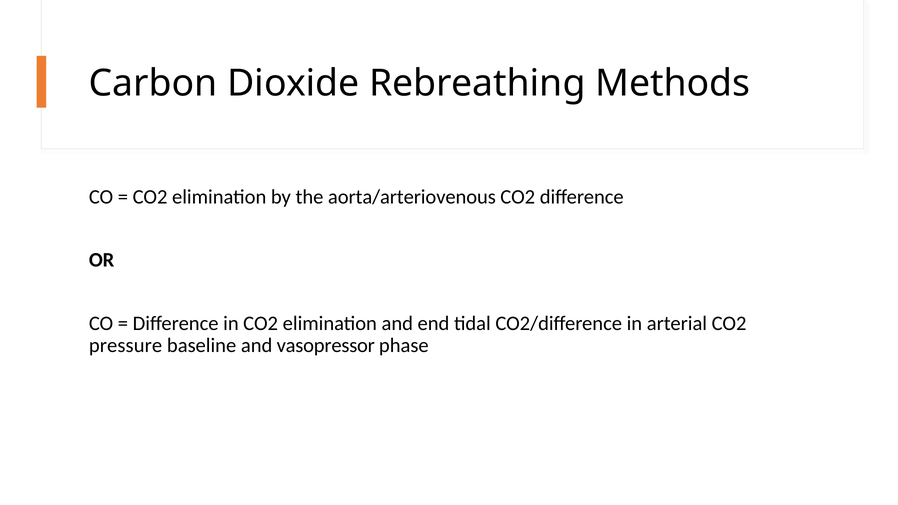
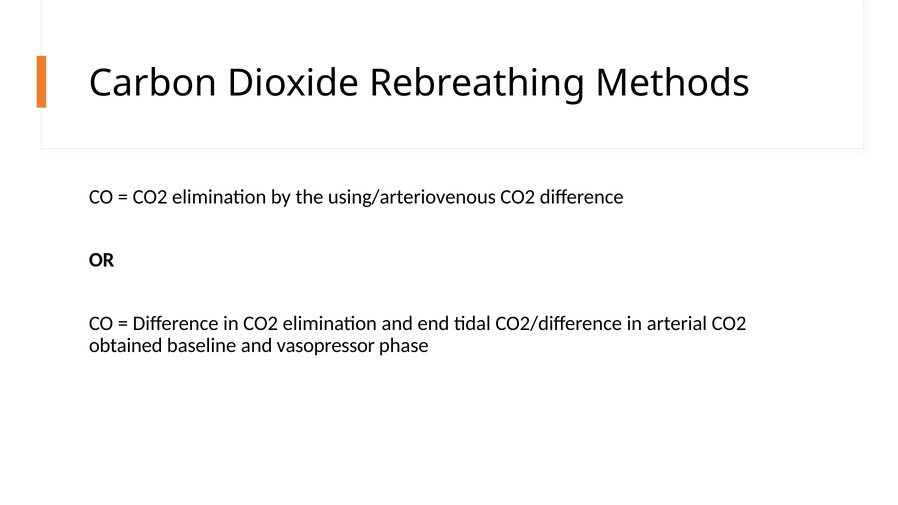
aorta/arteriovenous: aorta/arteriovenous -> using/arteriovenous (412, 197)
pressure: pressure -> obtained (126, 346)
